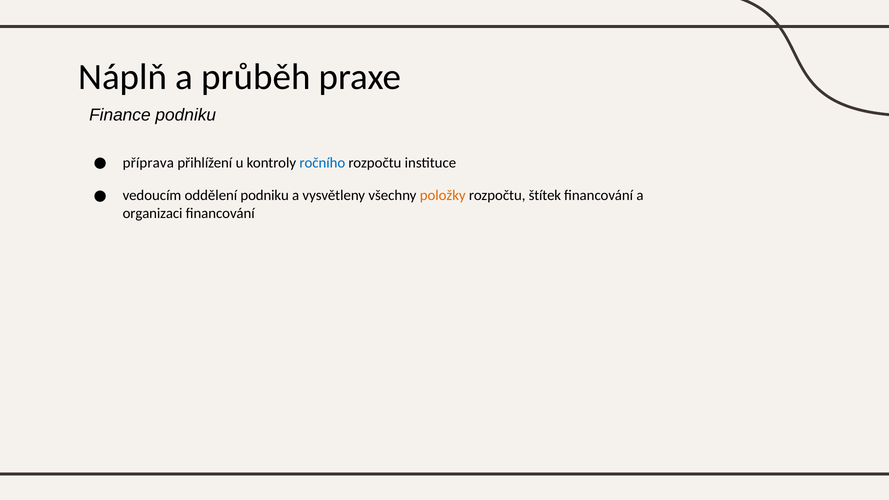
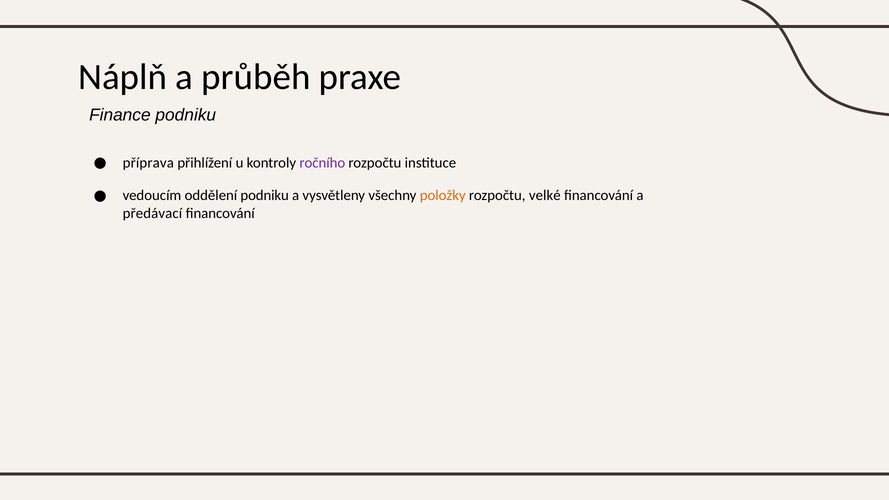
ročního colour: blue -> purple (322, 163)
štítek: štítek -> velké (545, 195)
organizaci: organizaci -> předávací (152, 213)
